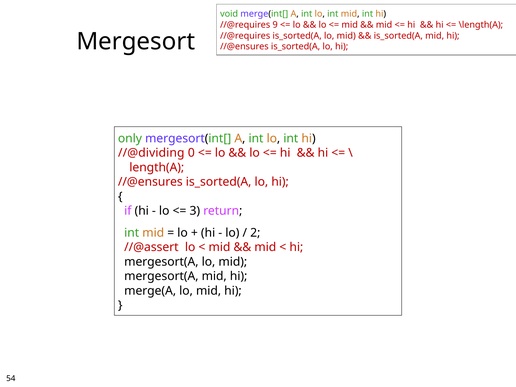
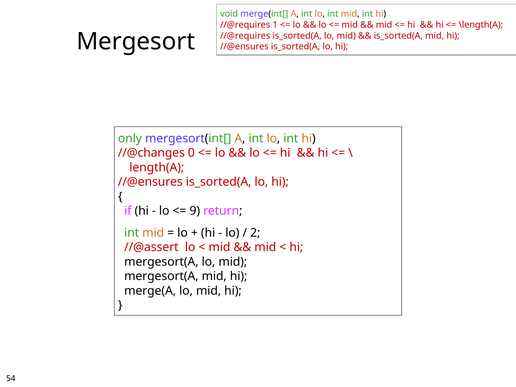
9: 9 -> 1 (275, 25)
//@dividing: //@dividing -> //@changes (151, 153)
3: 3 -> 9 (195, 211)
